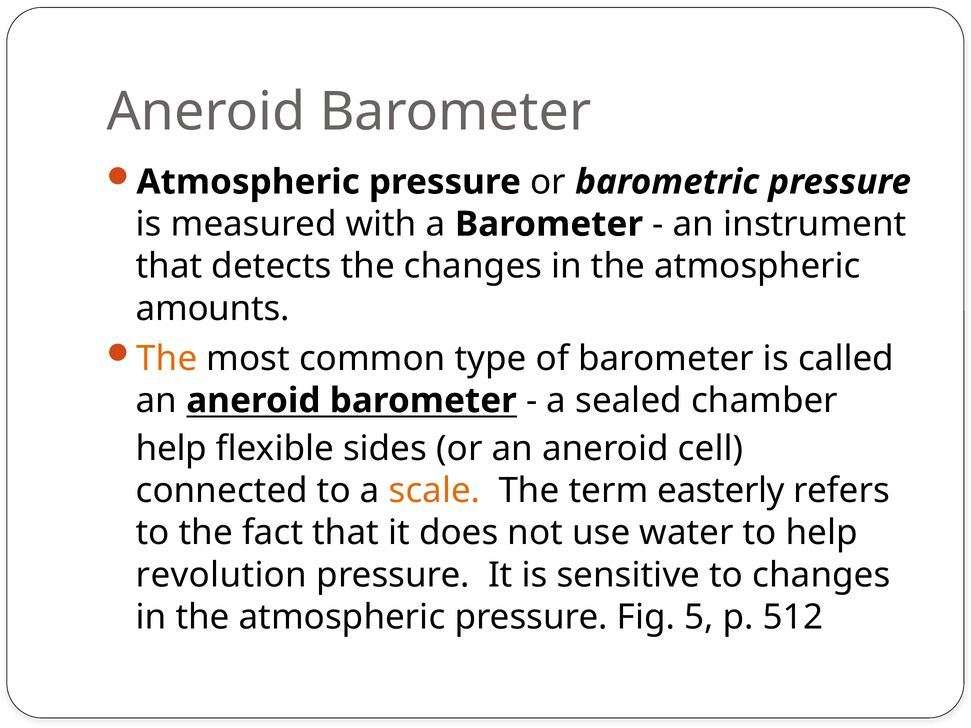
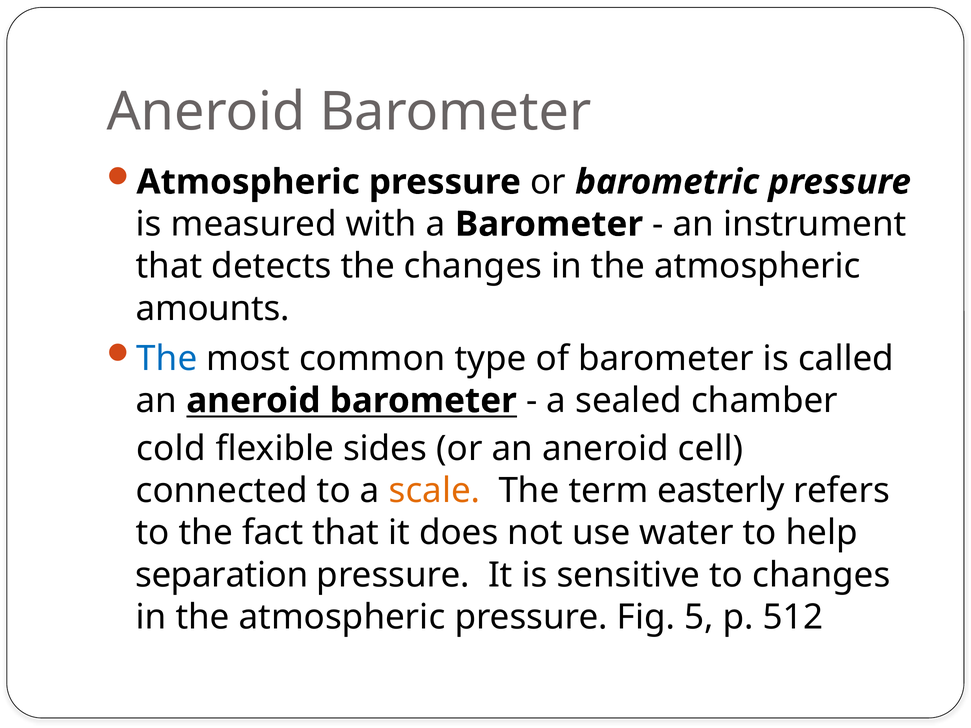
The colour: orange -> blue (167, 359)
help: help -> cold (171, 449)
revolution: revolution -> separation (222, 575)
